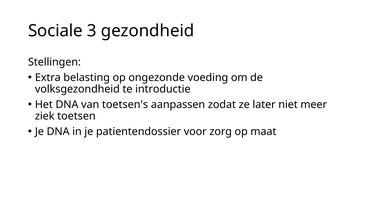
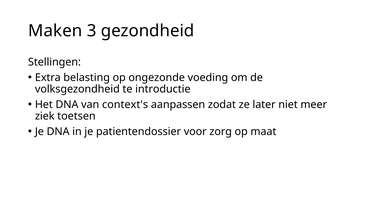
Sociale: Sociale -> Maken (55, 31)
toetsen's: toetsen's -> context's (125, 105)
